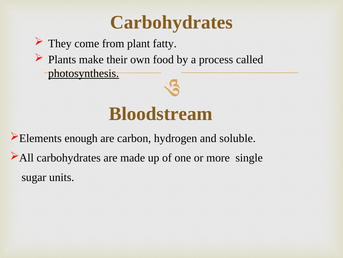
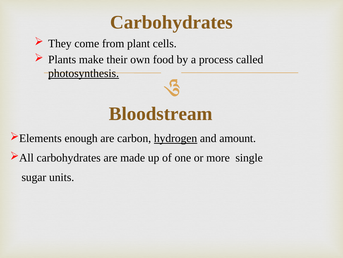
fatty: fatty -> cells (165, 43)
hydrogen underline: none -> present (176, 138)
soluble: soluble -> amount (238, 138)
